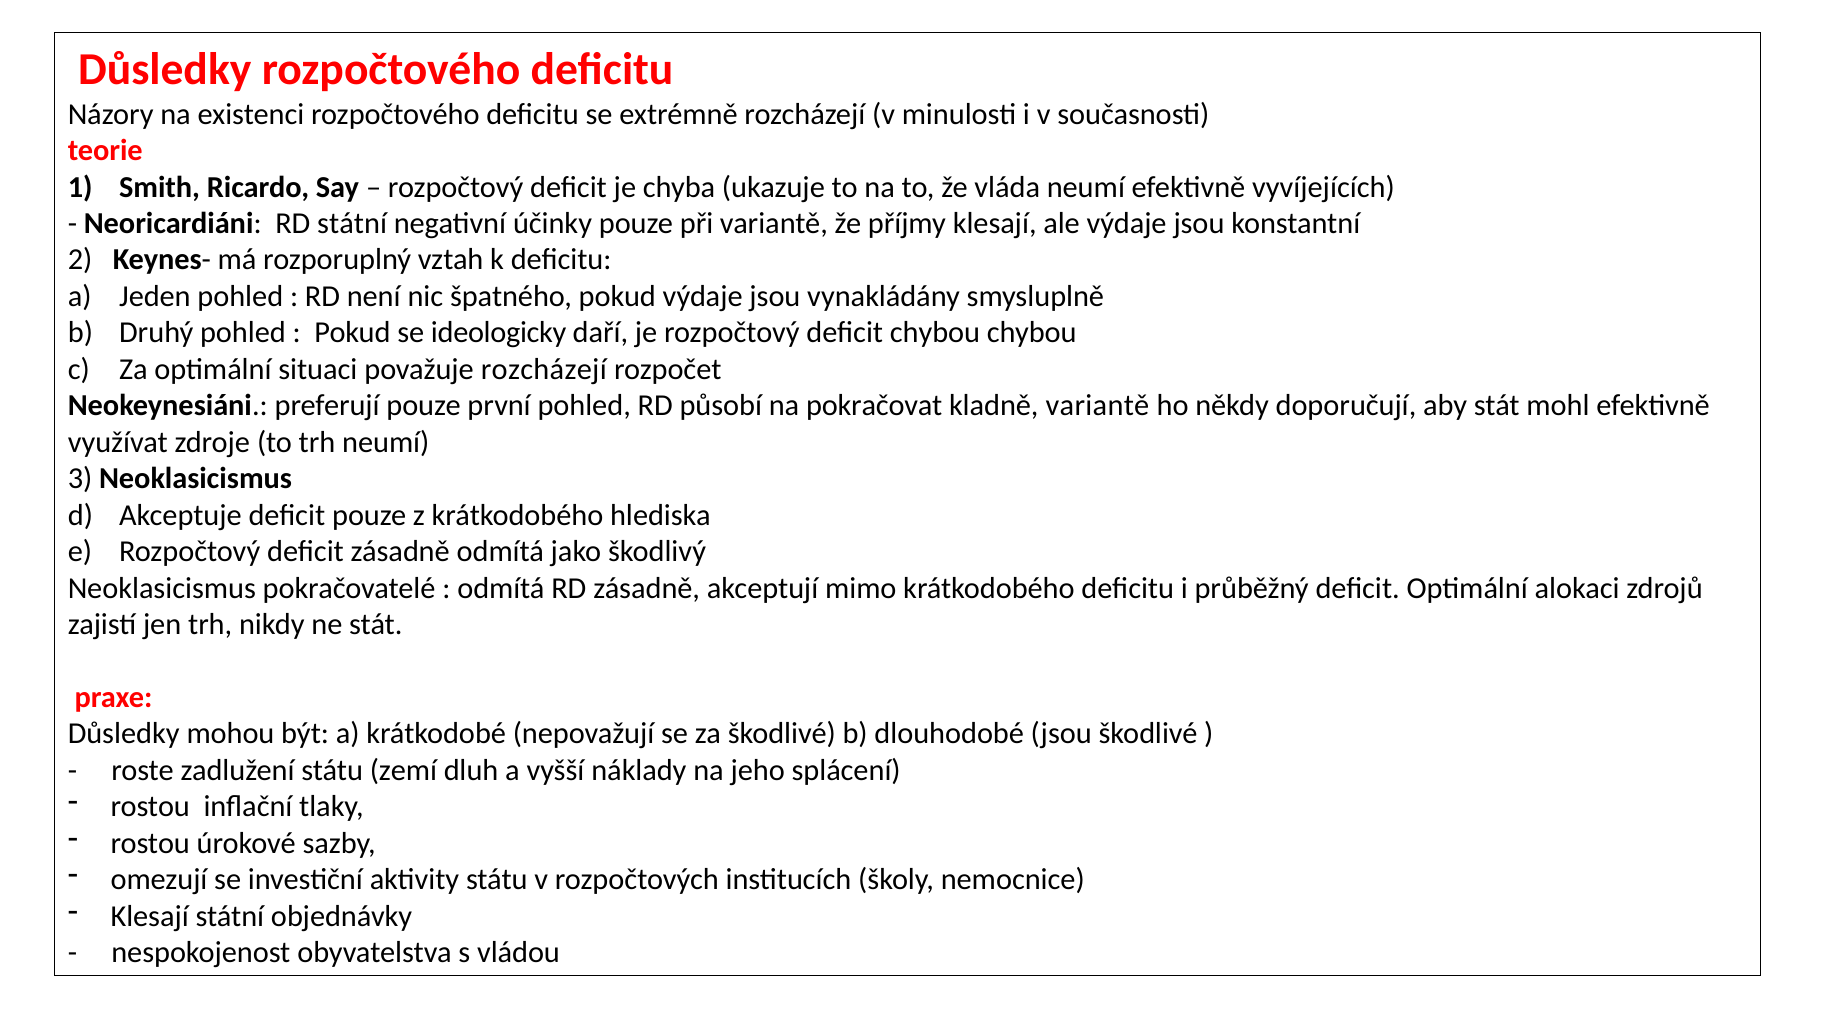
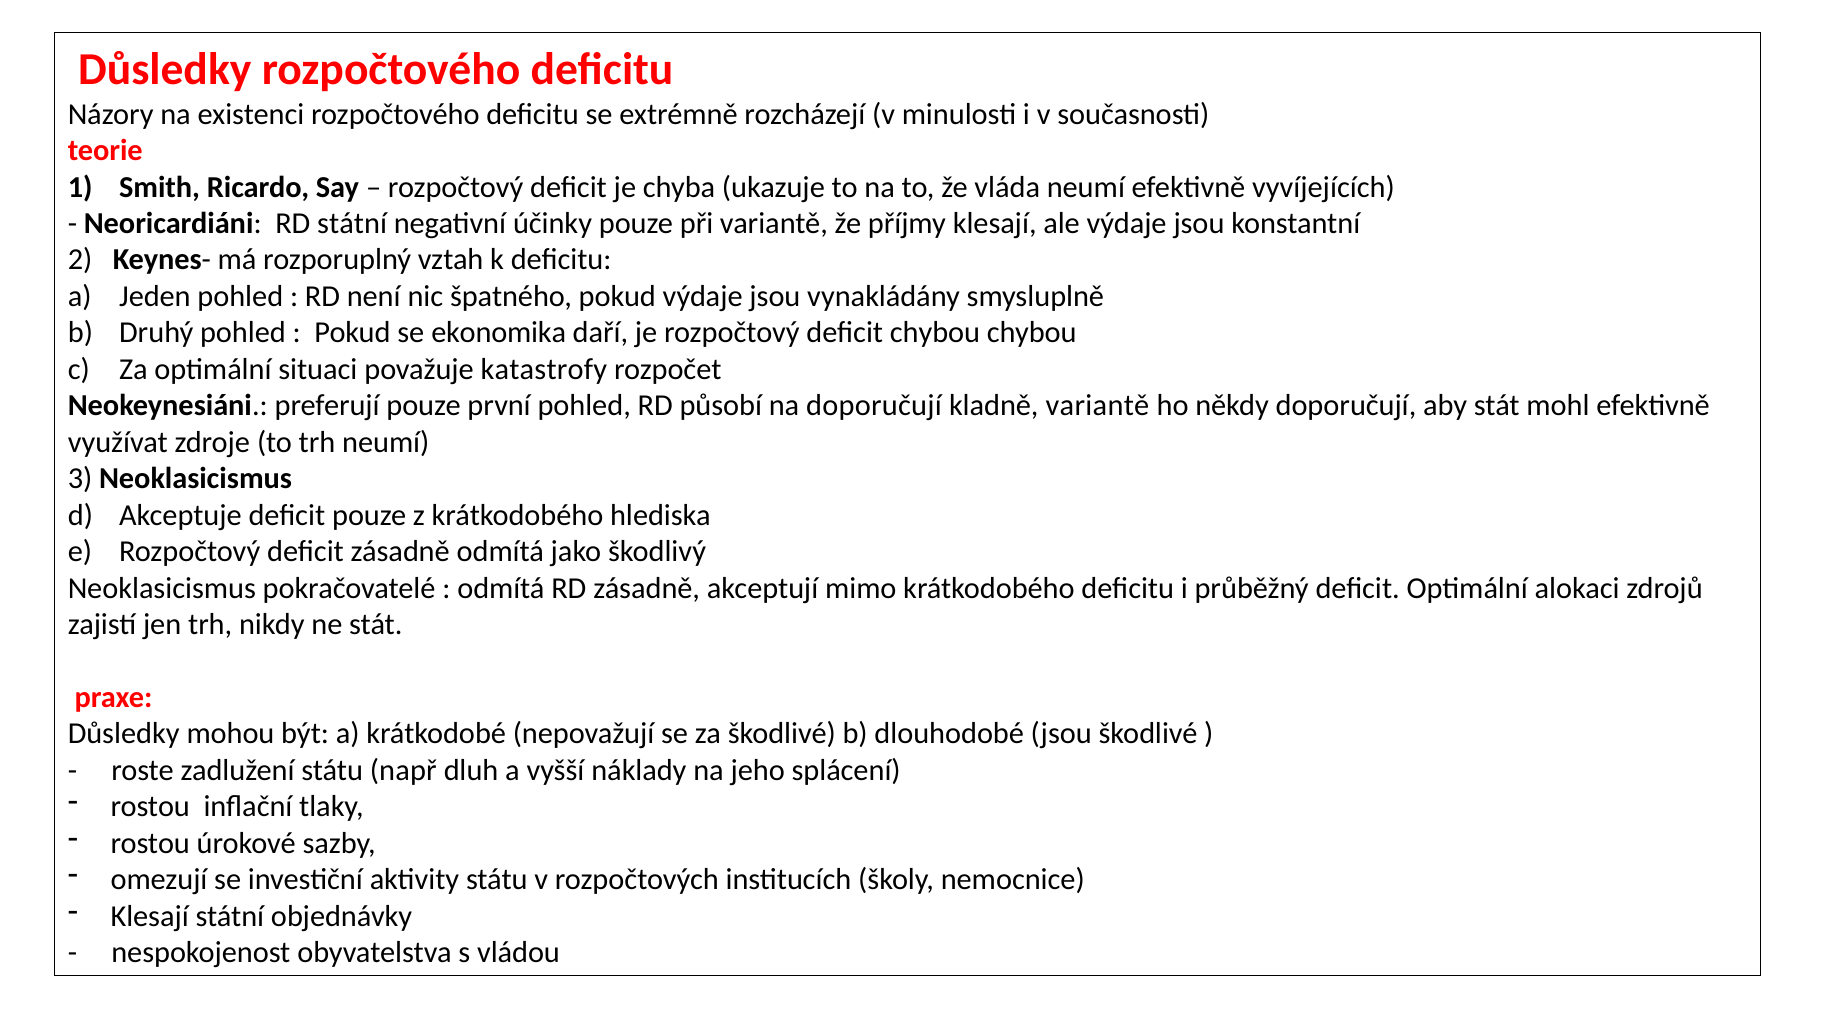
ideologicky: ideologicky -> ekonomika (499, 333)
považuje rozcházejí: rozcházejí -> katastrofy (544, 369)
na pokračovat: pokračovat -> doporučují (874, 406)
zemí: zemí -> např (403, 770)
